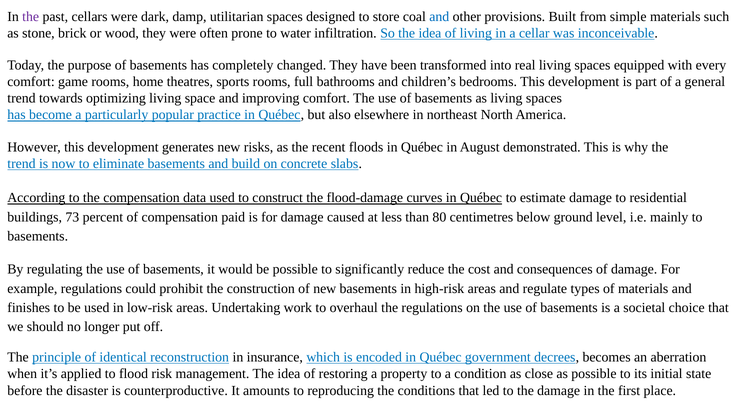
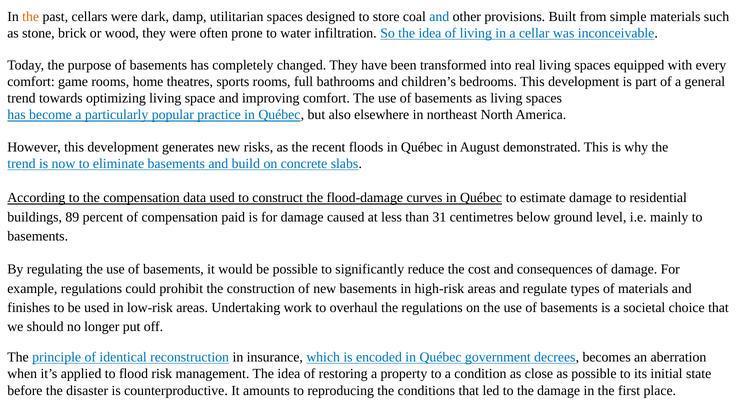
the colour: purple -> orange (31, 17)
73: 73 -> 89 (72, 217)
80: 80 -> 31 (439, 217)
